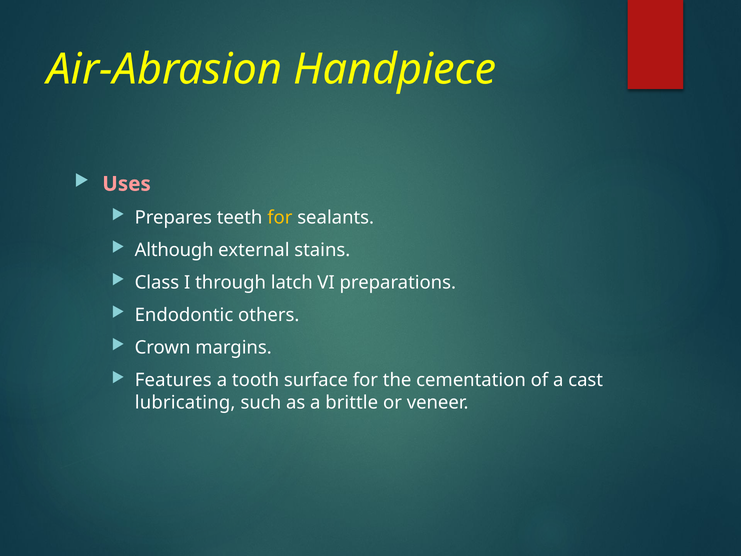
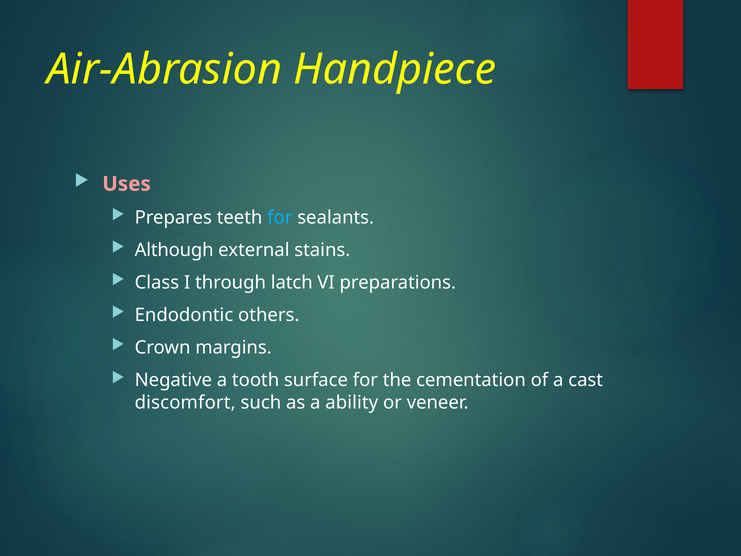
for colour: yellow -> light blue (280, 217)
Features: Features -> Negative (173, 380)
lubricating: lubricating -> discomfort (185, 402)
brittle: brittle -> ability (352, 402)
